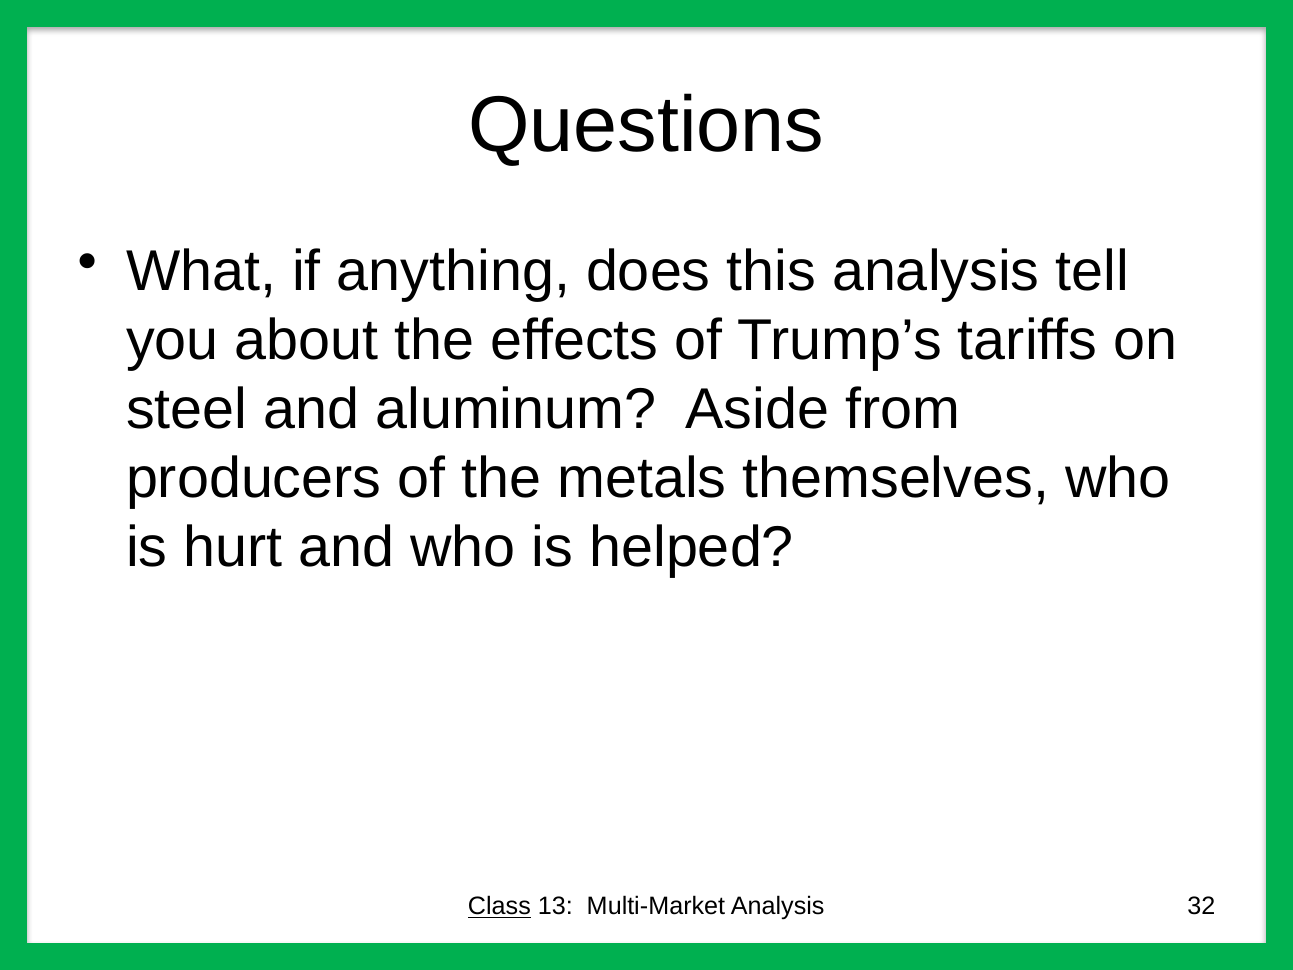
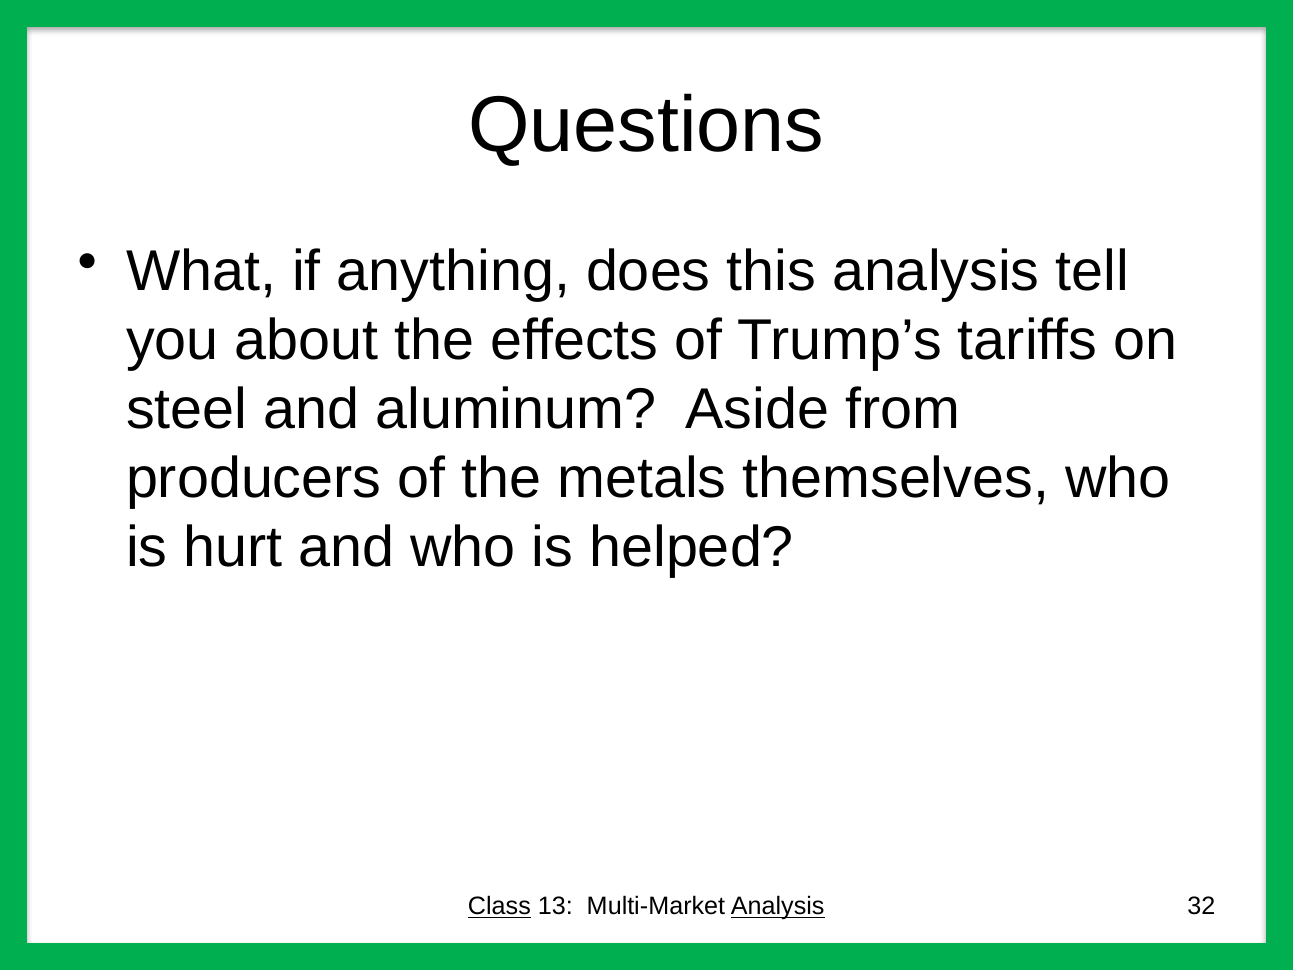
Analysis underline: none -> present (778, 906)
